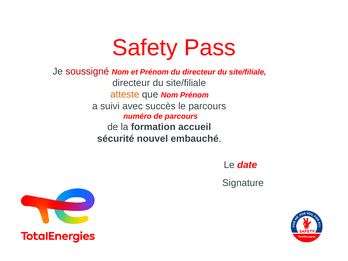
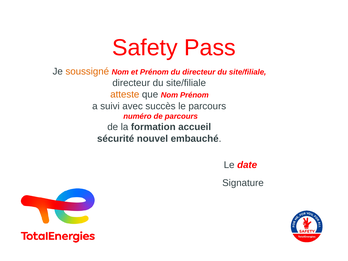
soussigné colour: red -> orange (87, 71)
